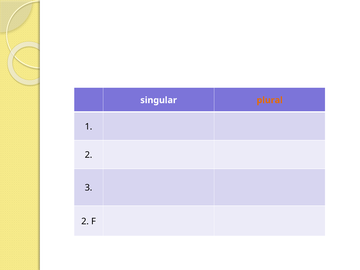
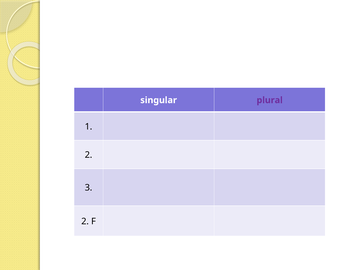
plural colour: orange -> purple (270, 100)
